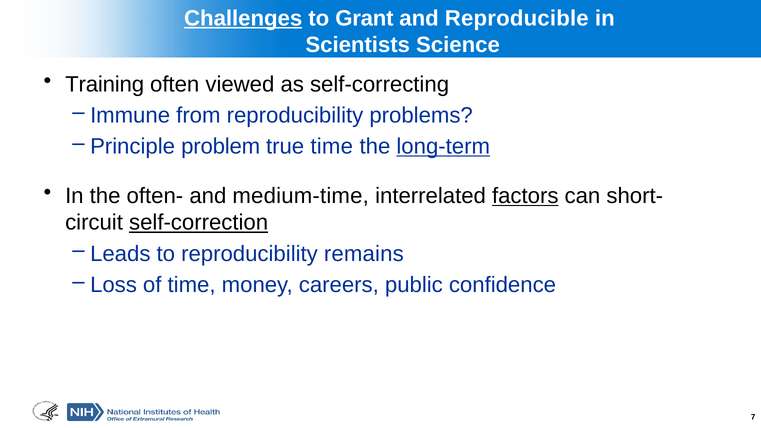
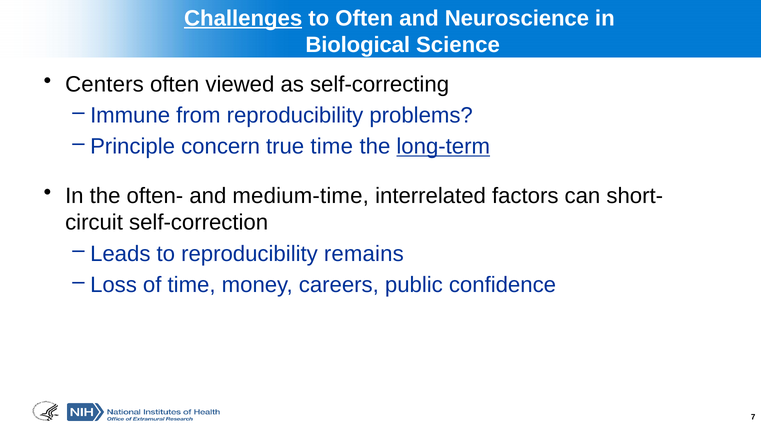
to Grant: Grant -> Often (364, 18)
Reproducible: Reproducible -> Neuroscience (517, 18)
Scientists: Scientists -> Biological (358, 45)
Training: Training -> Centers (104, 84)
problem: problem -> concern (221, 147)
factors underline: present -> none (525, 196)
self-correction underline: present -> none (199, 223)
